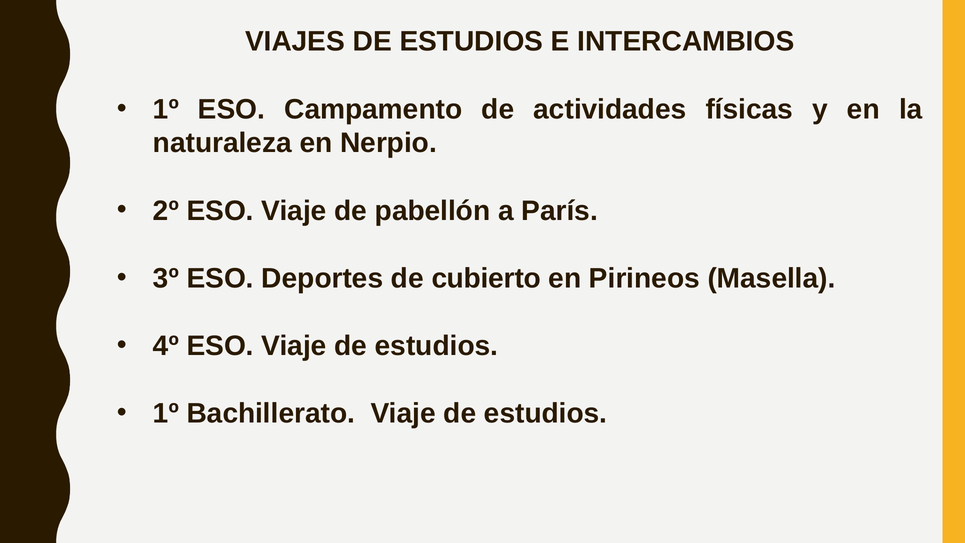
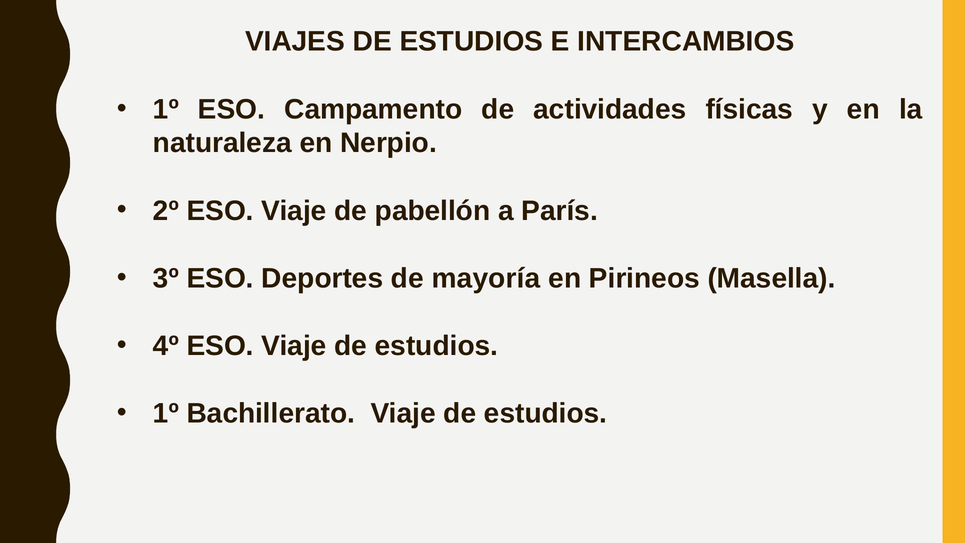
cubierto: cubierto -> mayoría (486, 278)
